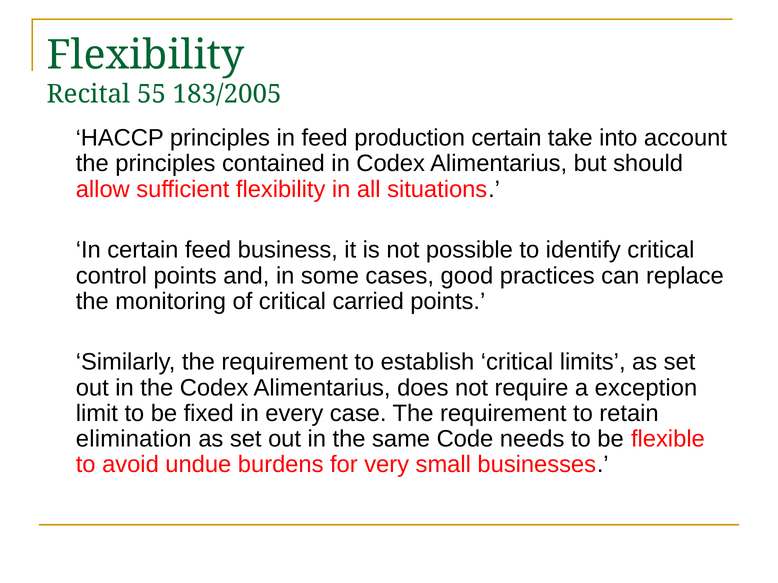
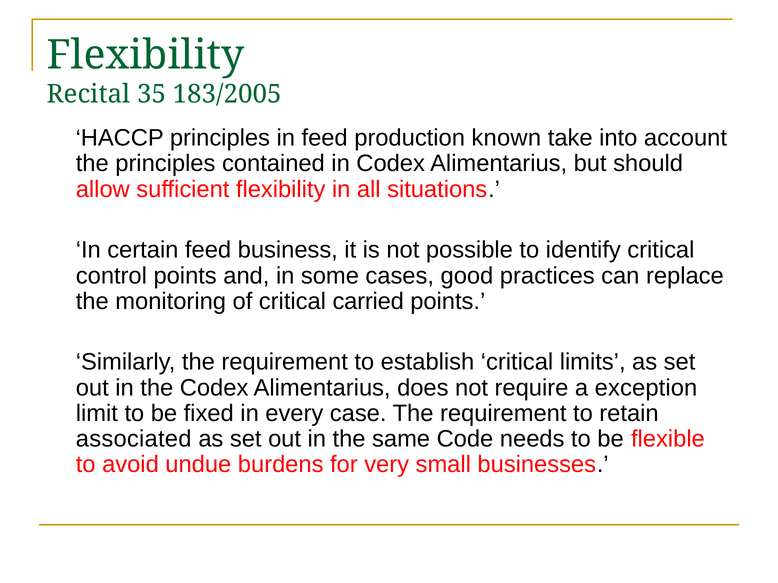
55: 55 -> 35 (152, 94)
production certain: certain -> known (506, 138)
elimination: elimination -> associated (134, 439)
